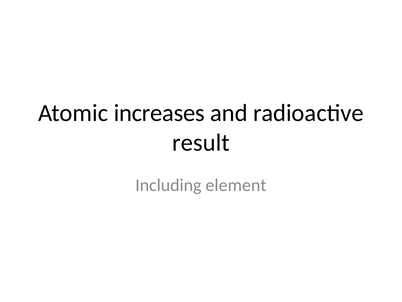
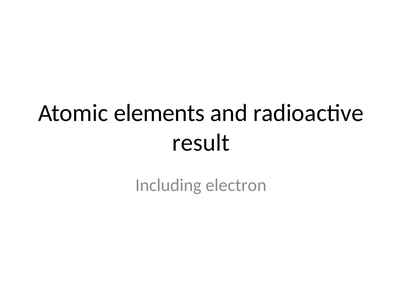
increases: increases -> elements (159, 113)
element: element -> electron (236, 185)
